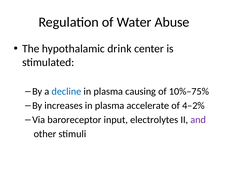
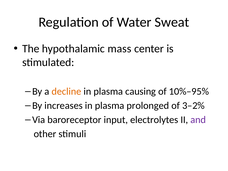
Abuse: Abuse -> Sweat (172, 22)
drink: drink -> mass (119, 49)
decline colour: blue -> orange (66, 91)
10%–75%: 10%–75% -> 10%–95% (189, 91)
accelerate: accelerate -> prolonged (148, 106)
4–2%: 4–2% -> 3–2% (193, 106)
